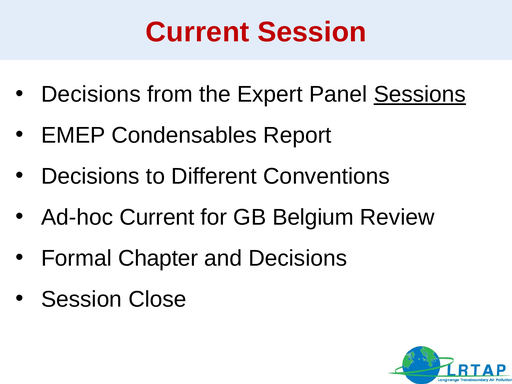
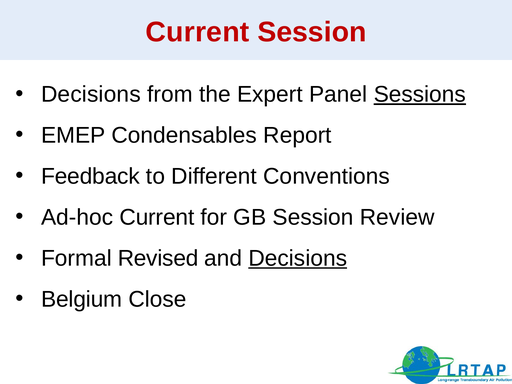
Decisions: Decisions -> Feedback (90, 176)
GB Belgium: Belgium -> Session (313, 217)
Chapter: Chapter -> Revised (158, 258)
Decisions underline: none -> present (298, 258)
Session: Session -> Belgium (82, 299)
